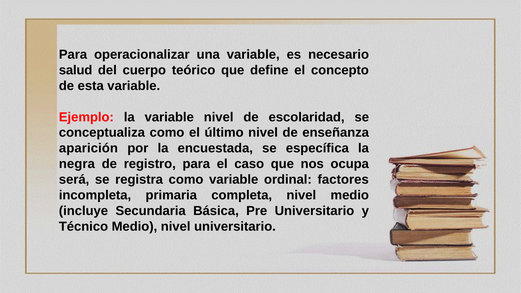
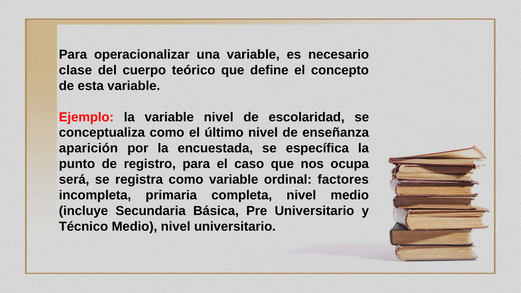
salud: salud -> clase (75, 70)
negra: negra -> punto (77, 164)
